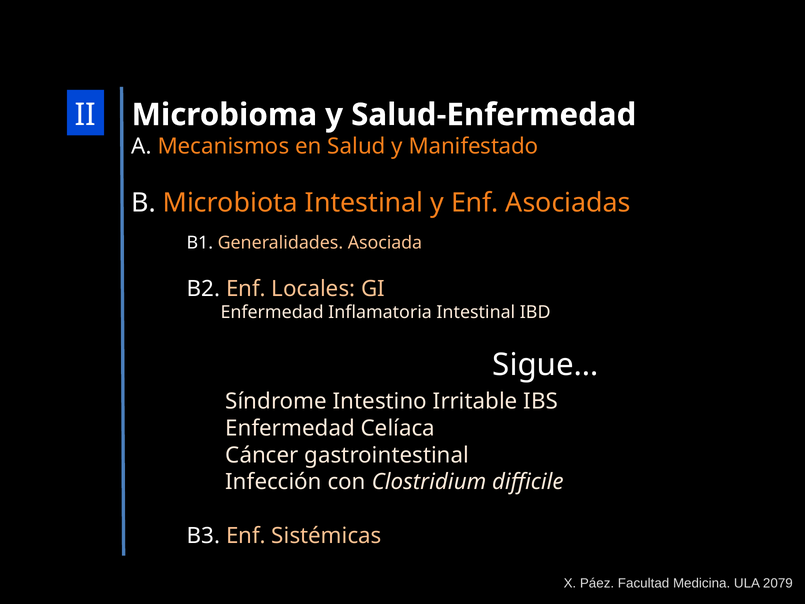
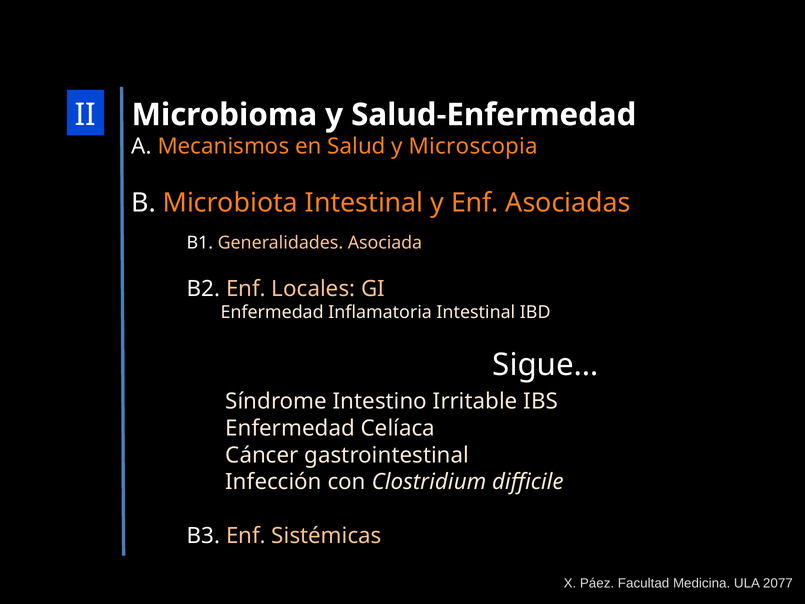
Manifestado: Manifestado -> Microscopia (473, 146)
2079: 2079 -> 2077 (778, 583)
